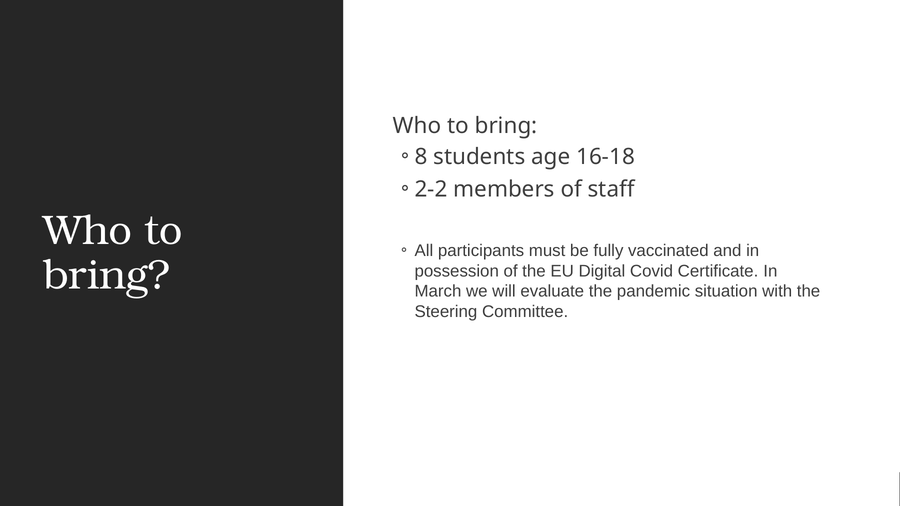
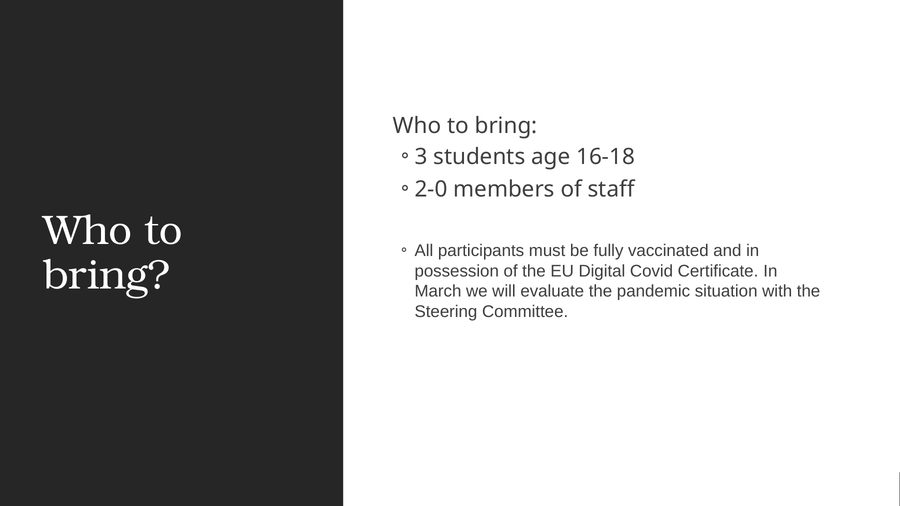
8: 8 -> 3 (421, 157)
2-2: 2-2 -> 2-0 (431, 189)
